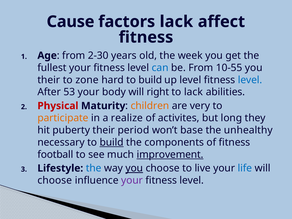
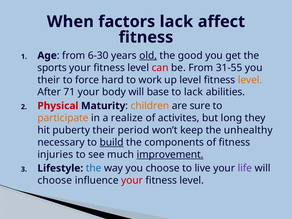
Cause: Cause -> When (70, 22)
2-30: 2-30 -> 6-30 (98, 56)
old underline: none -> present (148, 56)
week: week -> good (190, 56)
fullest: fullest -> sports (52, 68)
can colour: blue -> red (160, 68)
10-55: 10-55 -> 31-55 (229, 68)
zone: zone -> force (87, 80)
hard to build: build -> work (150, 80)
level colour: blue -> orange (250, 80)
53: 53 -> 71 (69, 92)
right: right -> base (158, 92)
very: very -> sure (200, 106)
base: base -> keep (192, 130)
football: football -> injuries (55, 154)
you underline: present -> none (134, 168)
life colour: blue -> purple (245, 168)
your colour: purple -> red (132, 180)
